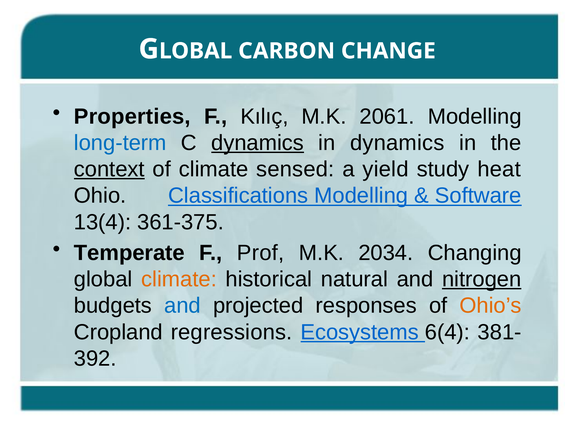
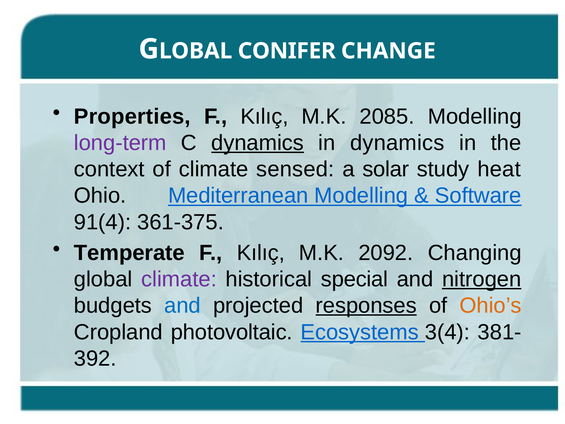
CARBON: CARBON -> CONIFER (287, 51)
2061: 2061 -> 2085 (387, 116)
long-term colour: blue -> purple (120, 143)
context underline: present -> none (109, 169)
yield: yield -> solar (386, 169)
Classifications: Classifications -> Mediterranean (238, 196)
13(4: 13(4 -> 91(4 (103, 222)
Prof: Prof -> Kılıç (261, 253)
2034: 2034 -> 2092 (386, 253)
climate colour: orange -> purple (179, 279)
natural: natural -> special (355, 279)
responses underline: none -> present (366, 305)
regressions: regressions -> photovoltaic (232, 332)
6(4: 6(4 -> 3(4 (447, 332)
